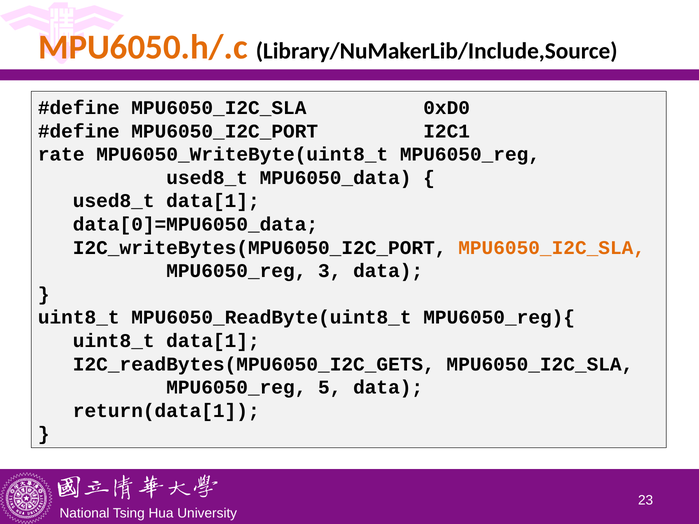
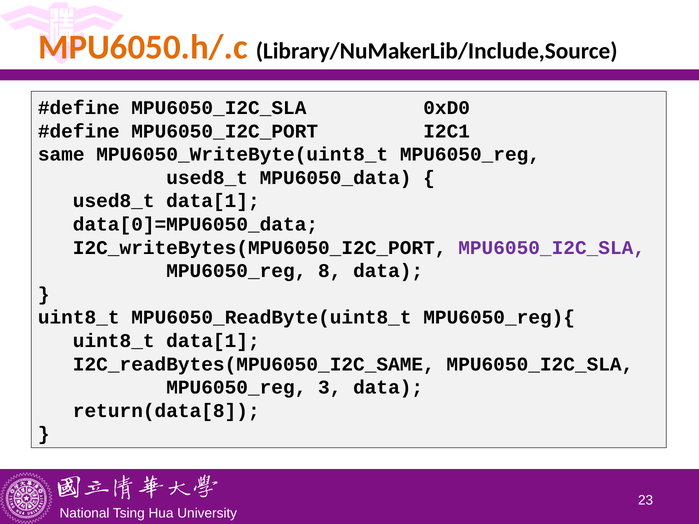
rate: rate -> same (61, 155)
MPU6050_I2C_SLA colour: orange -> purple (552, 248)
3: 3 -> 8 (330, 271)
I2C_readBytes(MPU6050_I2C_GETS: I2C_readBytes(MPU6050_I2C_GETS -> I2C_readBytes(MPU6050_I2C_SAME (254, 364)
5: 5 -> 3 (330, 388)
return(data[1: return(data[1 -> return(data[8 (166, 411)
